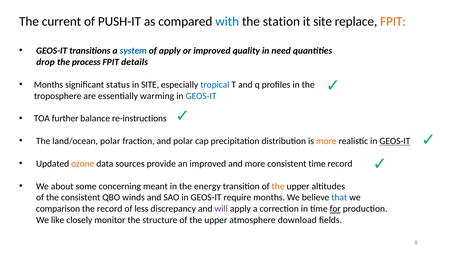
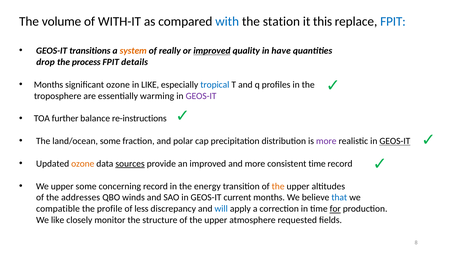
current: current -> volume (62, 22)
PUSH-IT: PUSH-IT -> WITH-IT (119, 22)
it site: site -> this (323, 22)
FPIT colour: orange -> blue (393, 22)
system colour: blue -> orange (133, 51)
of apply: apply -> really (170, 51)
improved underline: none -> present (212, 51)
need: need -> have (281, 51)
significant status: status -> ozone (118, 85)
in SITE: SITE -> LIKE (150, 85)
GEOS-IT colour: blue -> purple (201, 96)
land/ocean polar: polar -> some (110, 141)
more colour: orange -> purple (326, 141)
sources underline: none -> present (130, 164)
We about: about -> upper (62, 186)
concerning meant: meant -> record (155, 186)
the consistent: consistent -> addresses (81, 198)
require: require -> current (237, 198)
comparison: comparison -> compatible (58, 209)
the record: record -> profile (110, 209)
will colour: purple -> blue (221, 209)
download: download -> requested (297, 220)
